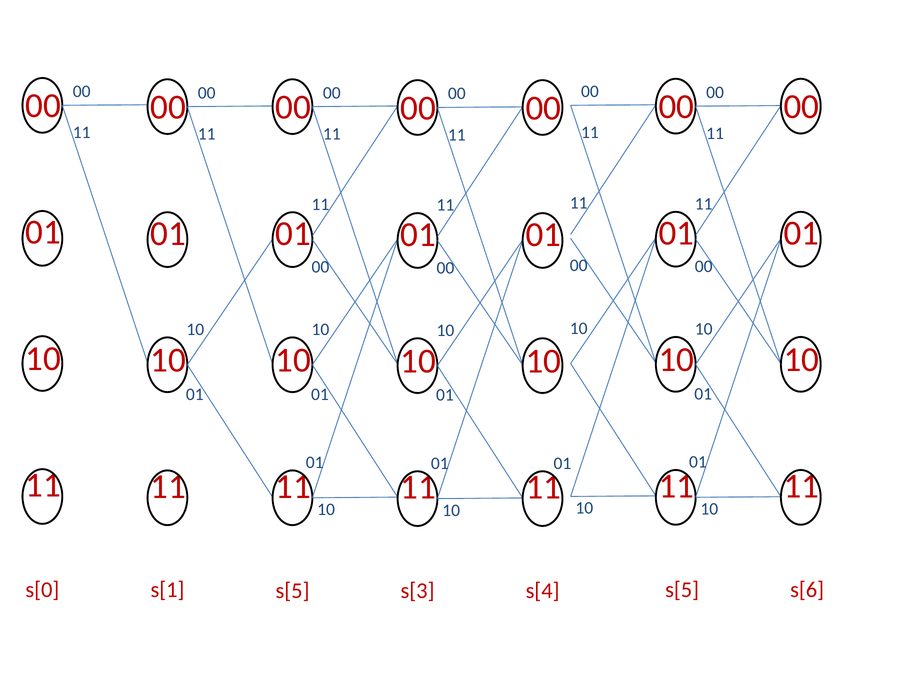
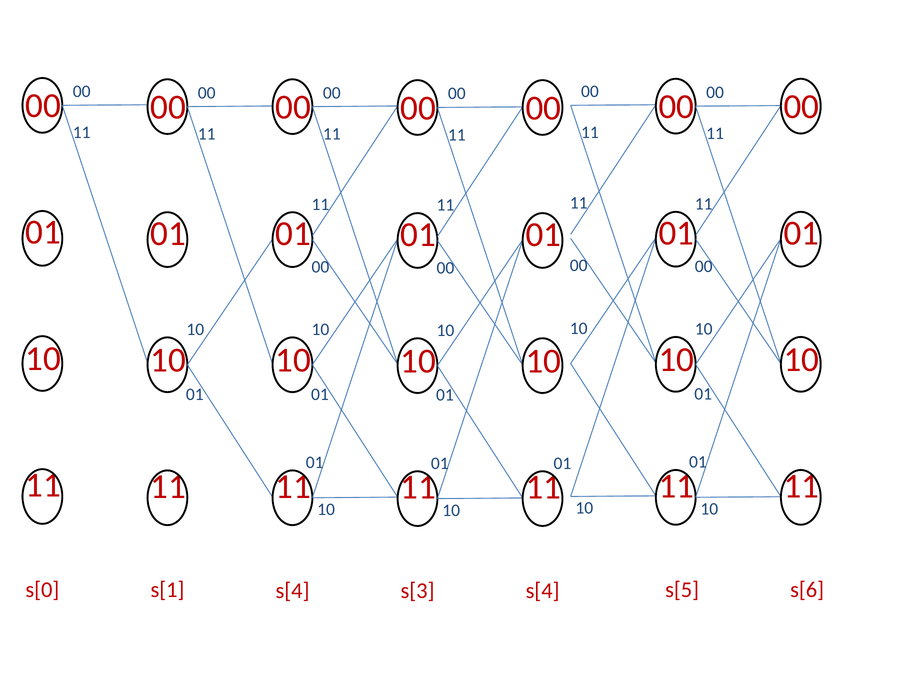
s[1 s[5: s[5 -> s[4 (293, 590)
